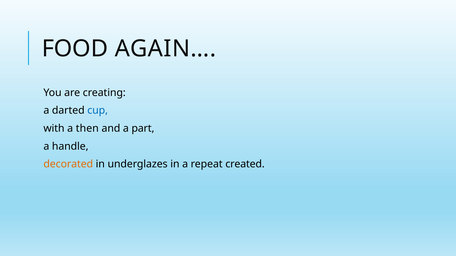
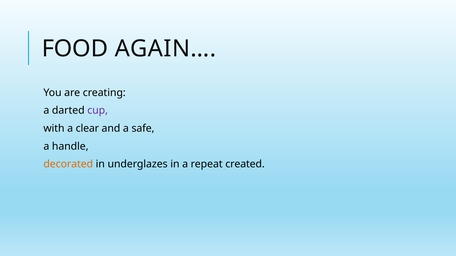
cup colour: blue -> purple (98, 111)
then: then -> clear (87, 129)
part: part -> safe (143, 129)
